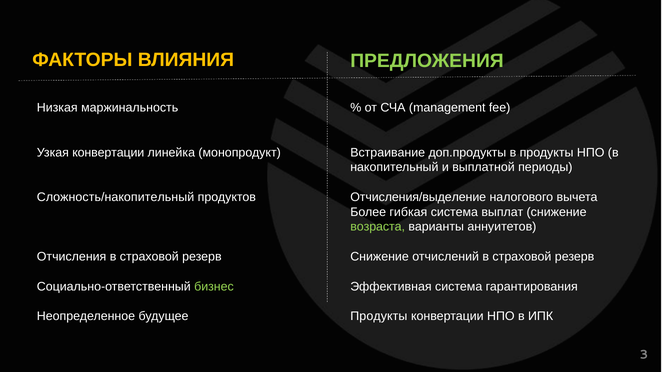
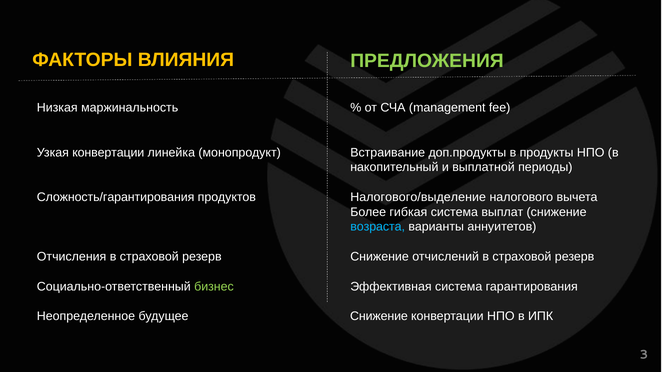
Сложность/накопительный: Сложность/накопительный -> Сложность/гарантирования (116, 197)
Отчисления/выделение: Отчисления/выделение -> Налогового/выделение (418, 197)
возраста colour: light green -> light blue (378, 227)
Продукты: Продукты -> Снижение (379, 316)
